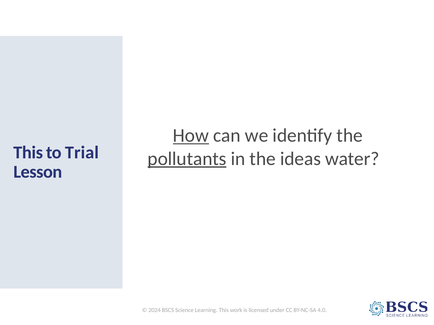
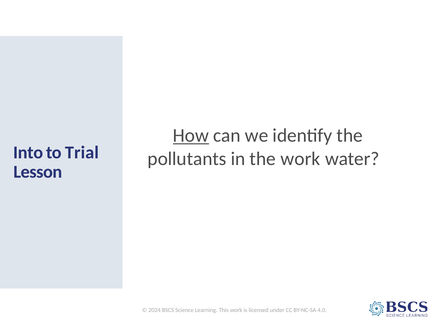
This: This -> Into (28, 153)
pollutants underline: present -> none (187, 159)
the ideas: ideas -> work (300, 159)
